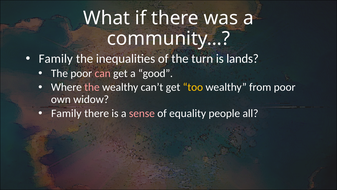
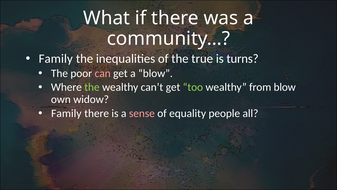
turn: turn -> true (202, 58)
lands: lands -> turns (243, 58)
a good: good -> blow (155, 73)
the colour: pink -> light green (92, 87)
too colour: yellow -> light green (193, 87)
from poor: poor -> blow (285, 87)
